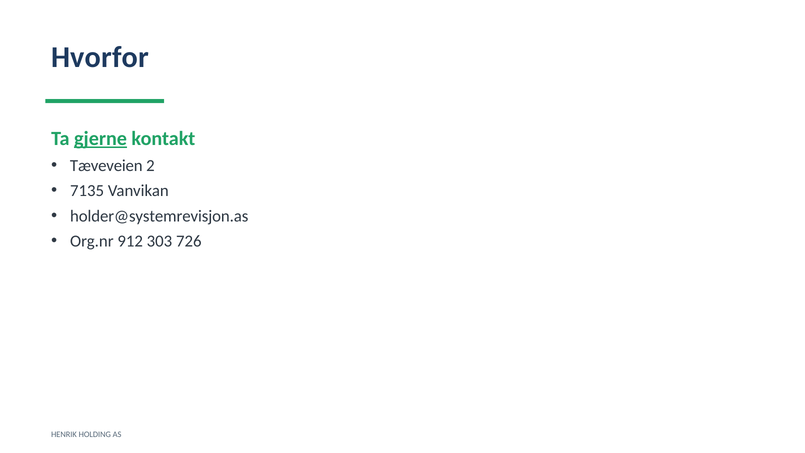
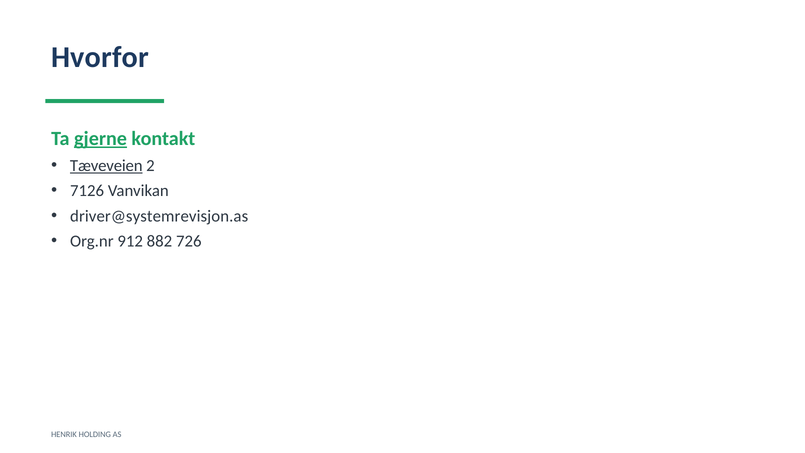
Tæveveien underline: none -> present (106, 166)
7135: 7135 -> 7126 (87, 191)
holder@systemrevisjon.as: holder@systemrevisjon.as -> driver@systemrevisjon.as (159, 216)
303: 303 -> 882 (159, 241)
